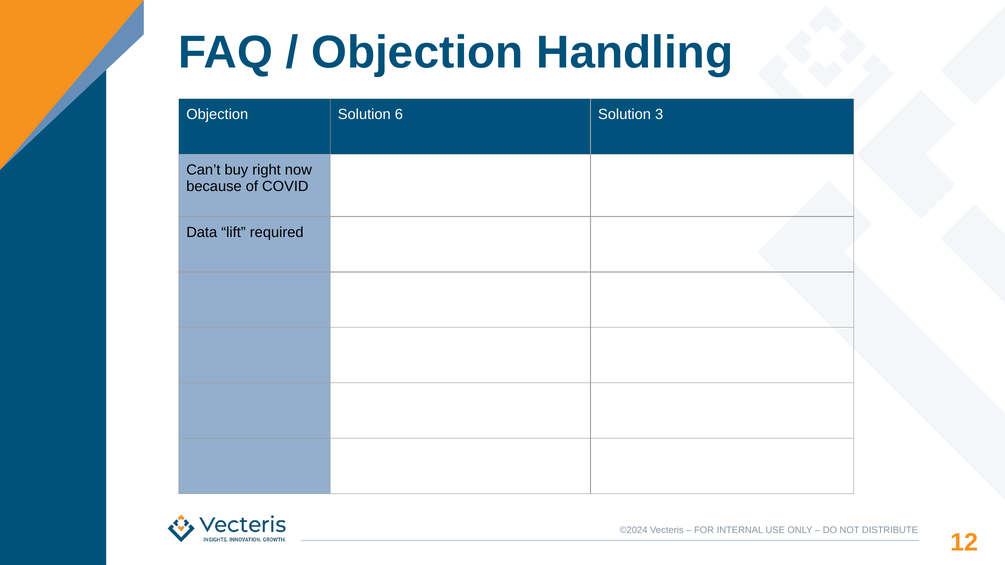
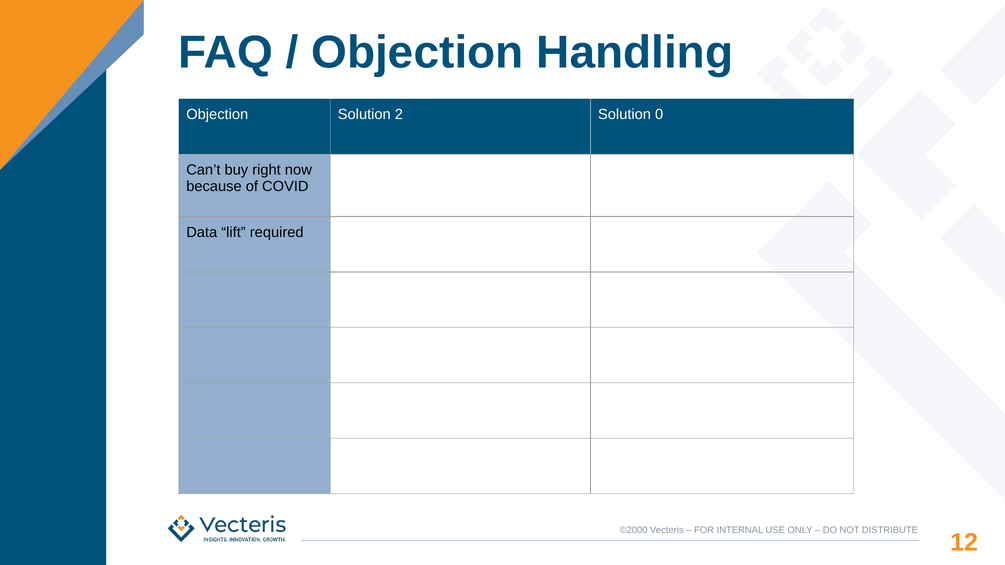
6: 6 -> 2 (399, 115)
3: 3 -> 0 (659, 115)
©2024: ©2024 -> ©2000 (634, 531)
